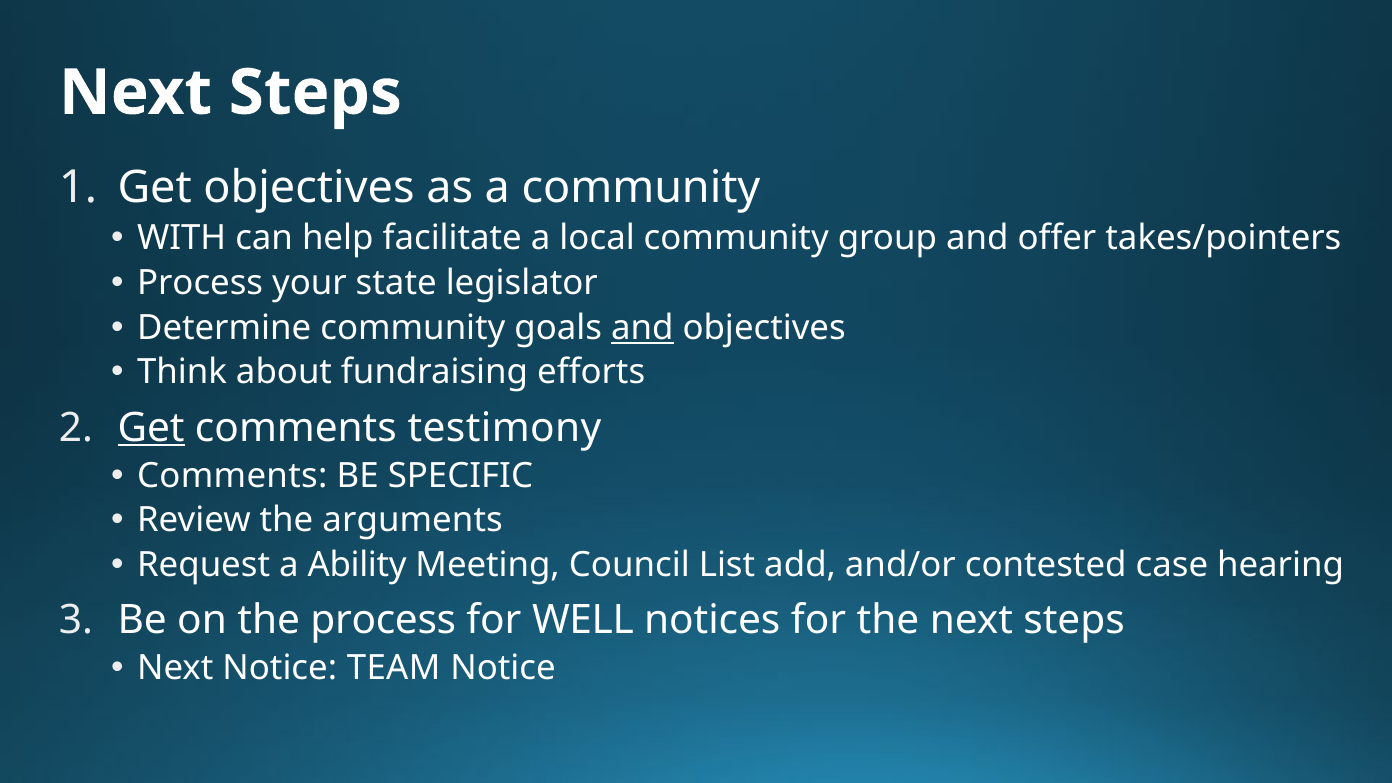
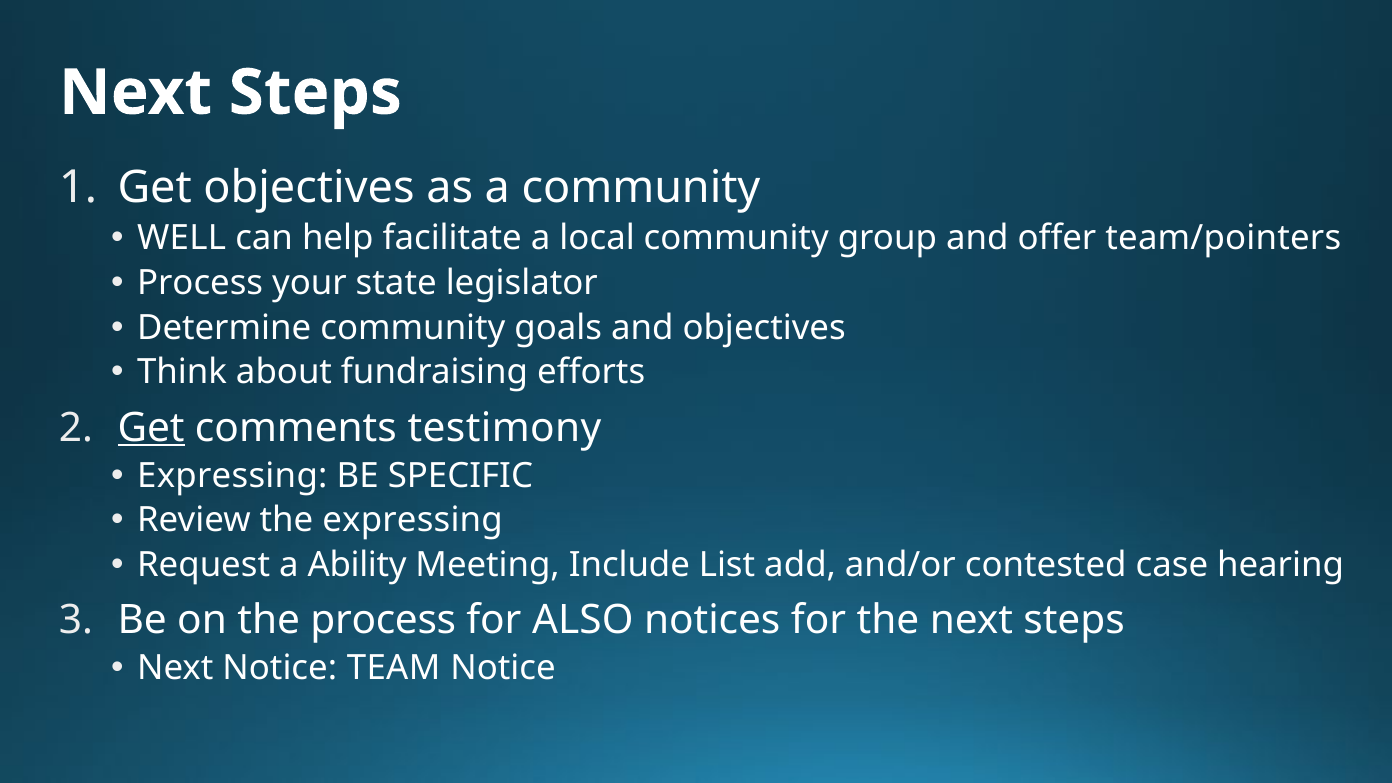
WITH: WITH -> WELL (182, 238)
takes/pointers: takes/pointers -> team/pointers (1223, 238)
and underline: present -> none (642, 328)
Comments: Comments -> Expressing (232, 476)
the arguments: arguments -> expressing (413, 520)
Council: Council -> Include (629, 565)
WELL: WELL -> ALSO (583, 620)
